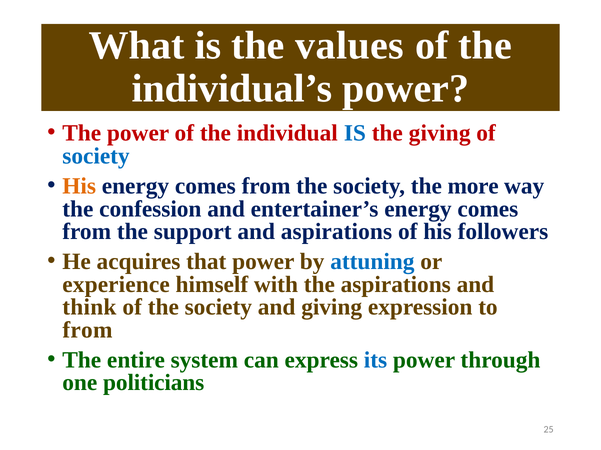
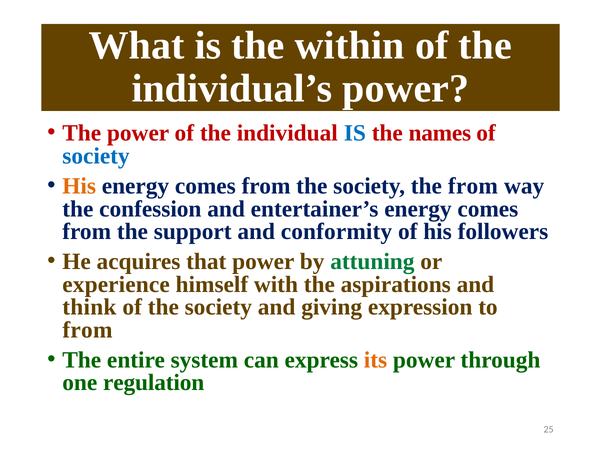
values: values -> within (350, 46)
the giving: giving -> names (440, 133)
the more: more -> from (473, 186)
and aspirations: aspirations -> conformity (336, 232)
attuning colour: blue -> green (372, 262)
its colour: blue -> orange (375, 361)
politicians: politicians -> regulation (154, 383)
